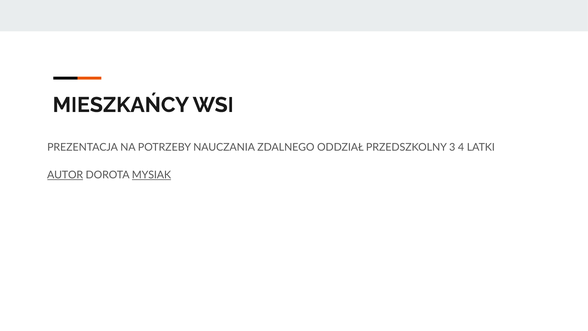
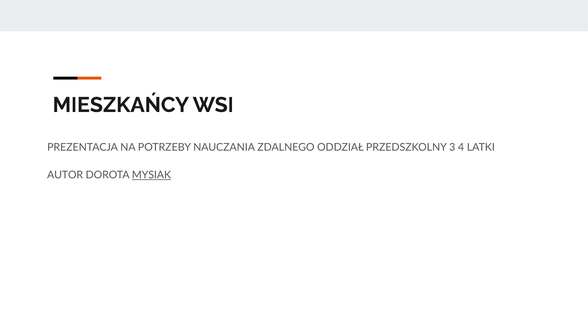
AUTOR underline: present -> none (65, 175)
